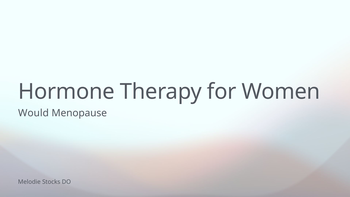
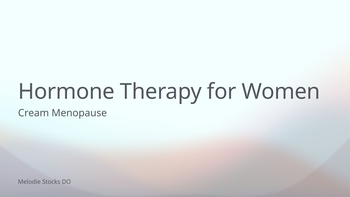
Would: Would -> Cream (34, 113)
